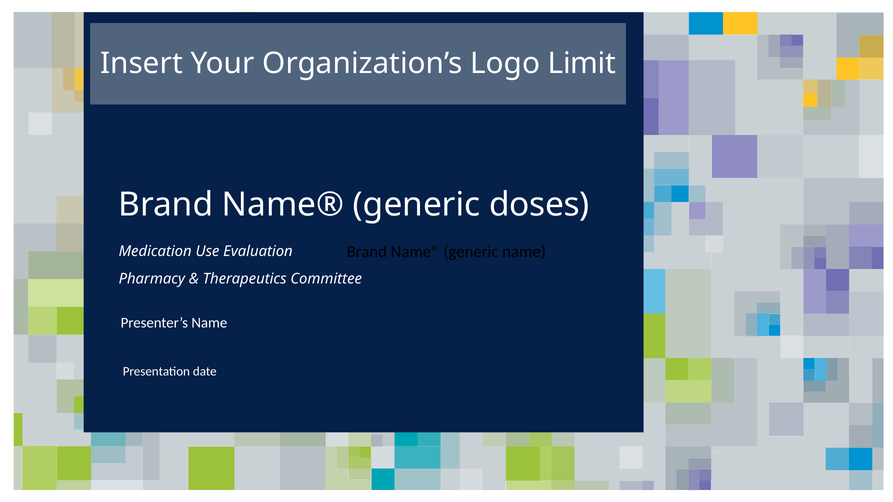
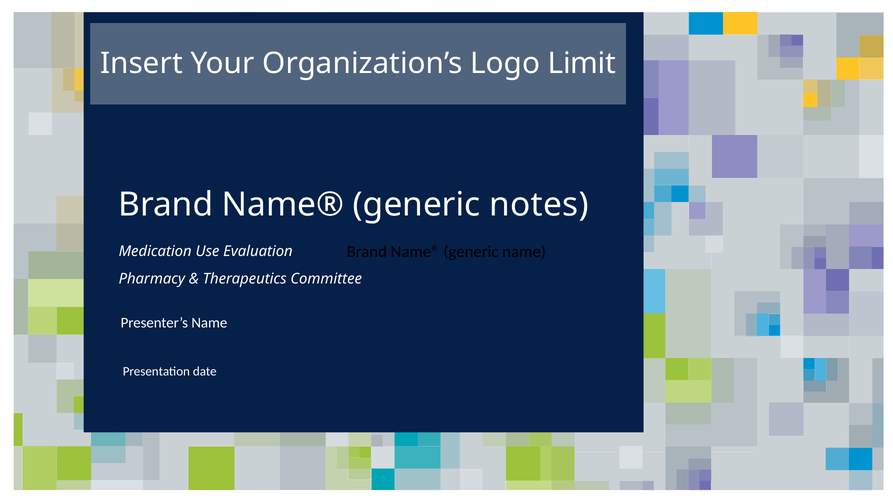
doses: doses -> notes (539, 205)
